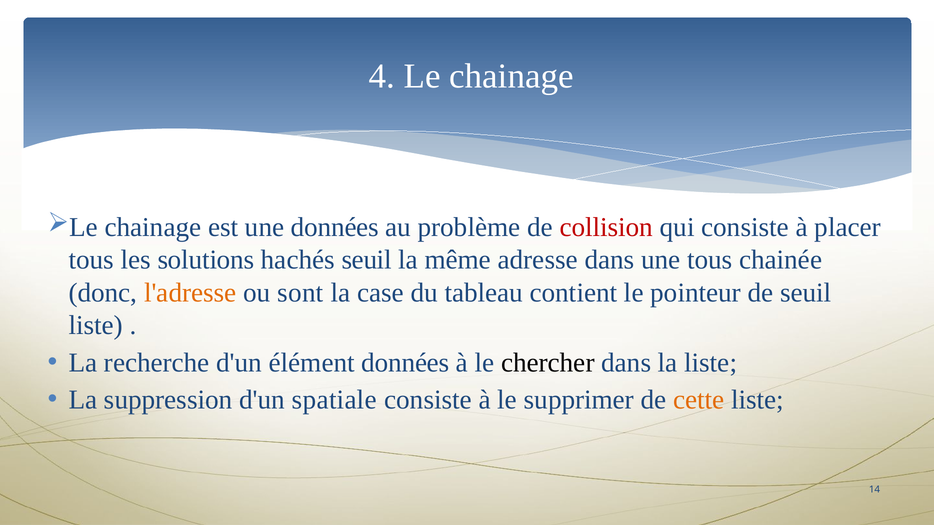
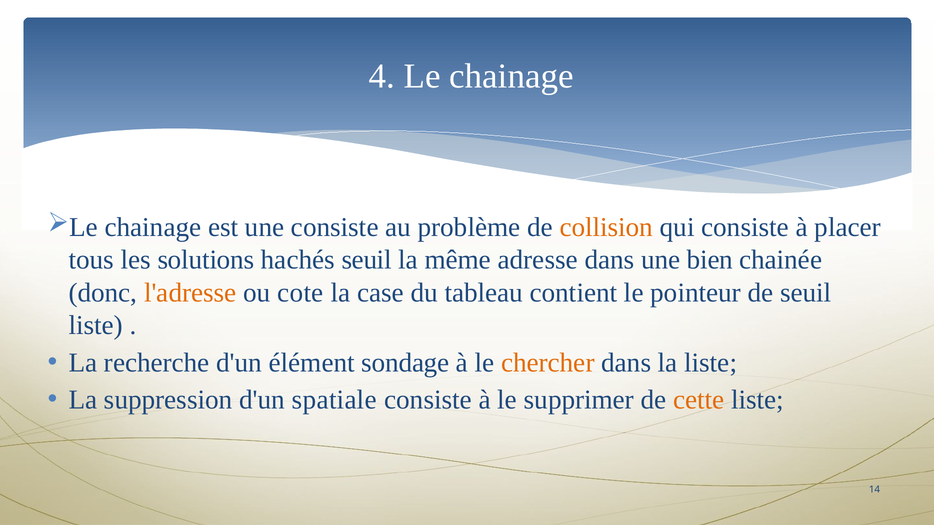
une données: données -> consiste (335, 227)
collision colour: red -> orange (606, 227)
une tous: tous -> bien (710, 260)
sont: sont -> cote (300, 293)
élément données: données -> sondage (405, 363)
chercher colour: black -> orange (548, 363)
